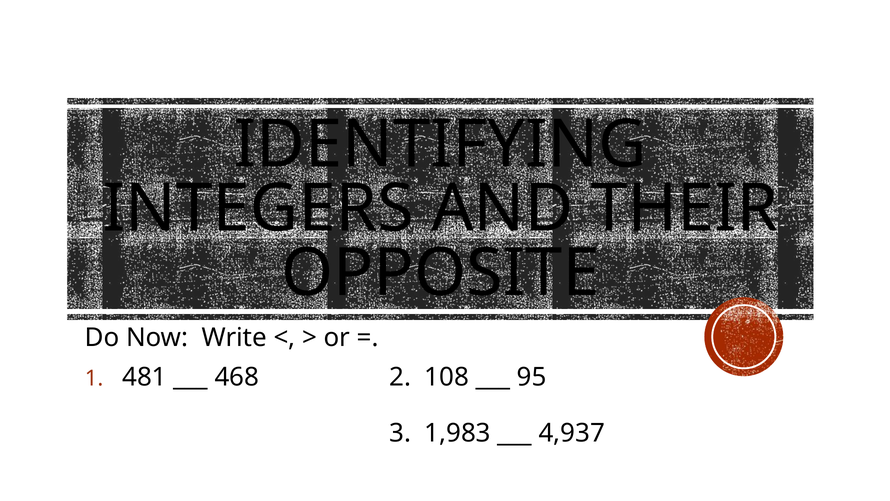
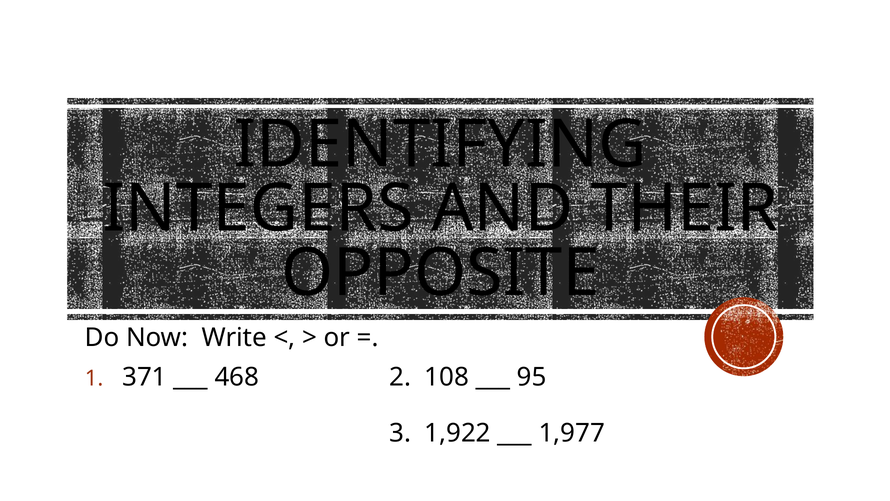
481: 481 -> 371 (145, 377)
1,983: 1,983 -> 1,922 (458, 433)
4,937: 4,937 -> 1,977 (572, 433)
